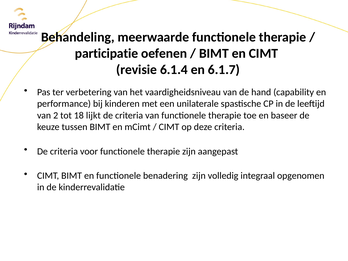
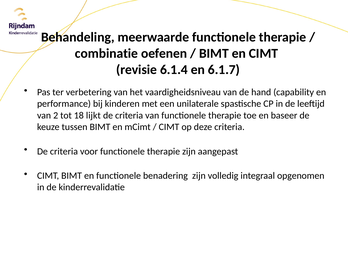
participatie: participatie -> combinatie (107, 53)
